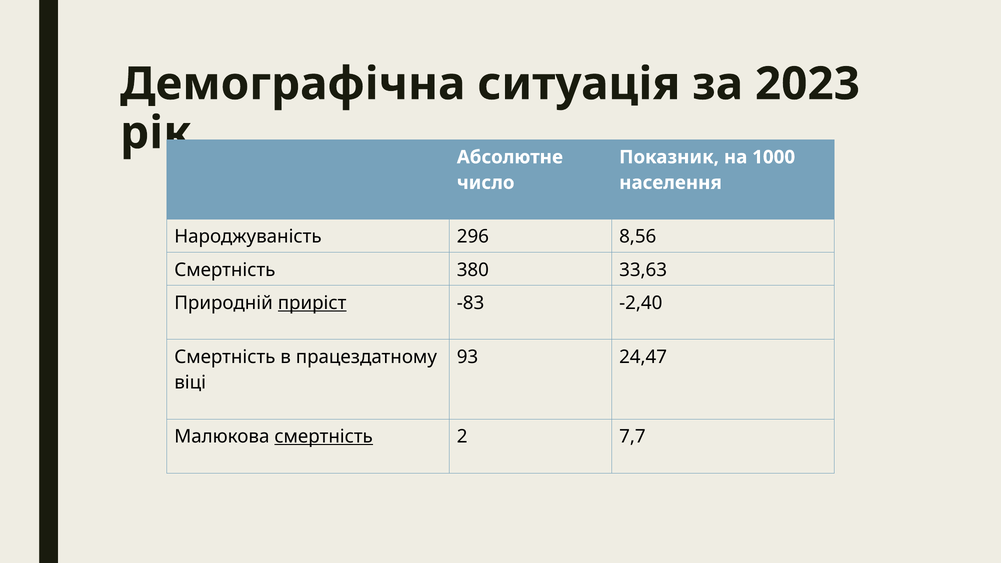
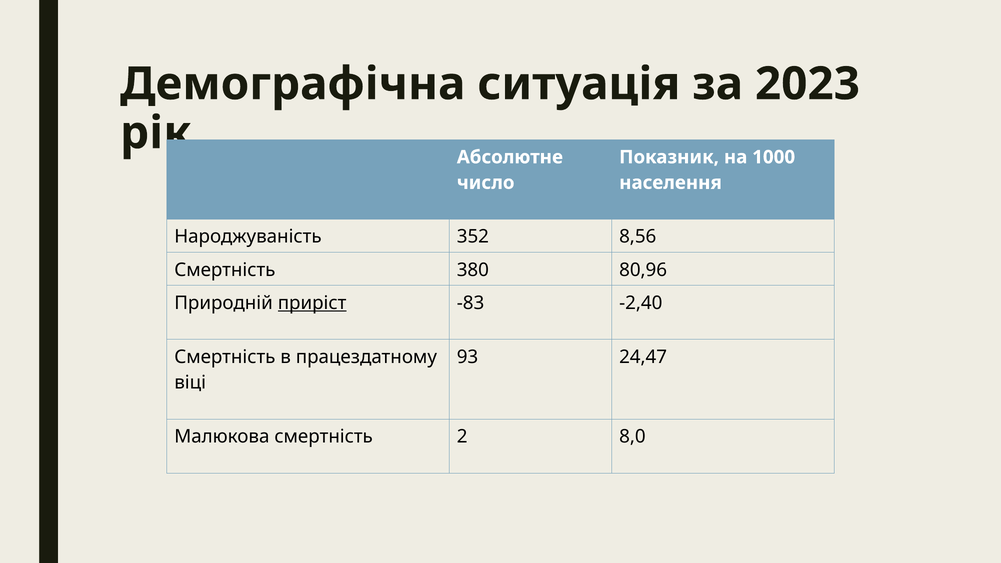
296: 296 -> 352 (473, 237)
33,63: 33,63 -> 80,96 (643, 270)
смертність underline: present -> none (324, 437)
7,7: 7,7 -> 8,0 (632, 437)
